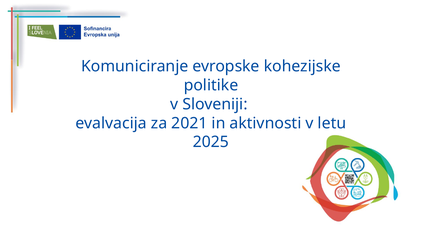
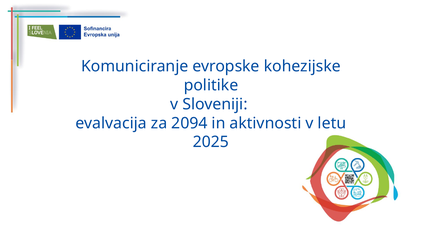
2021: 2021 -> 2094 (189, 123)
